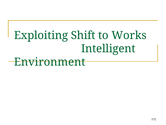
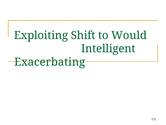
Works: Works -> Would (129, 35)
Environment: Environment -> Exacerbating (50, 62)
